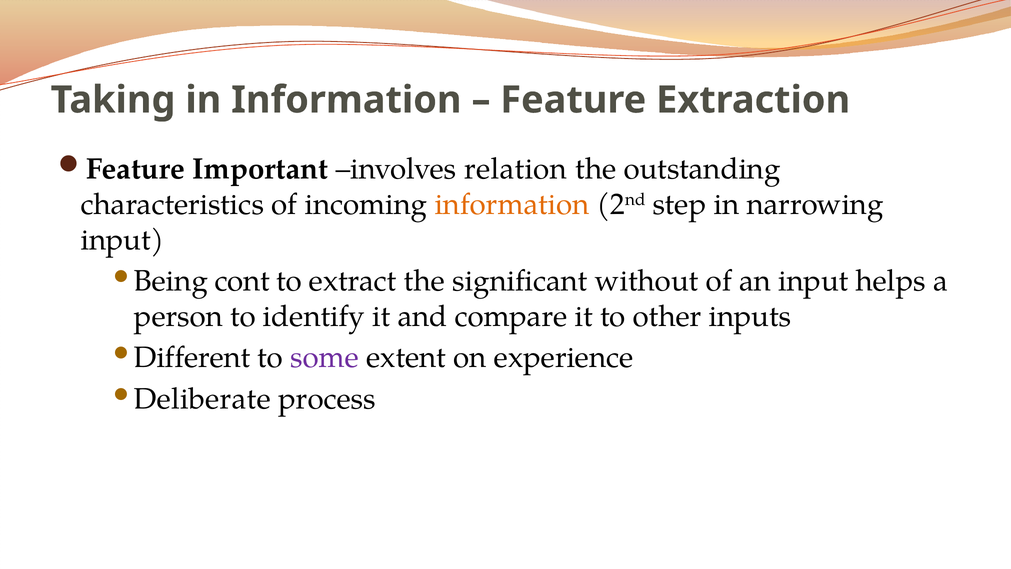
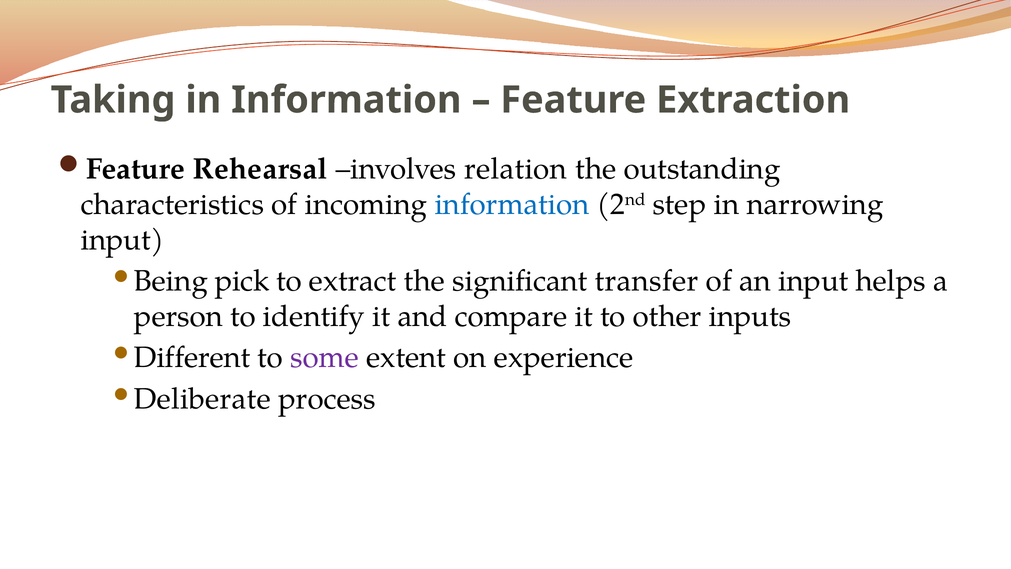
Important: Important -> Rehearsal (260, 169)
information colour: orange -> blue (512, 204)
cont: cont -> pick (242, 281)
without: without -> transfer (647, 281)
